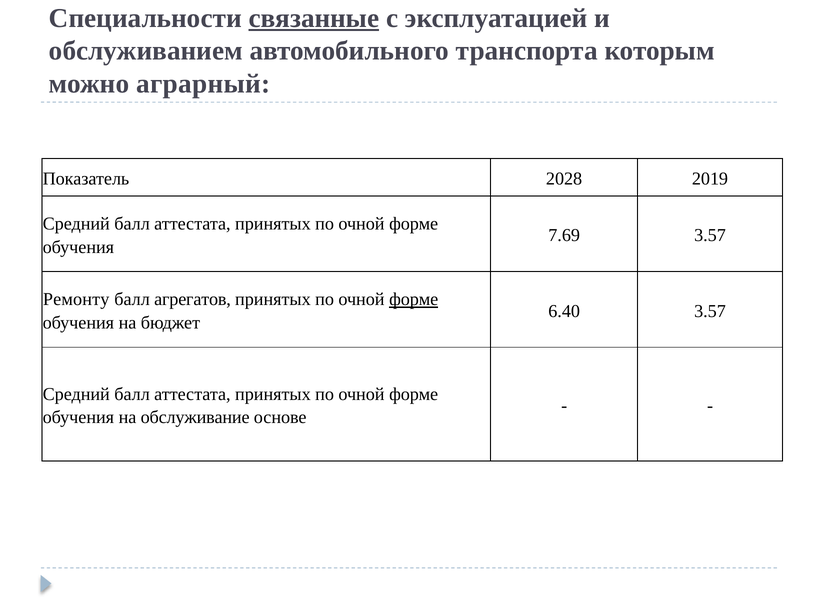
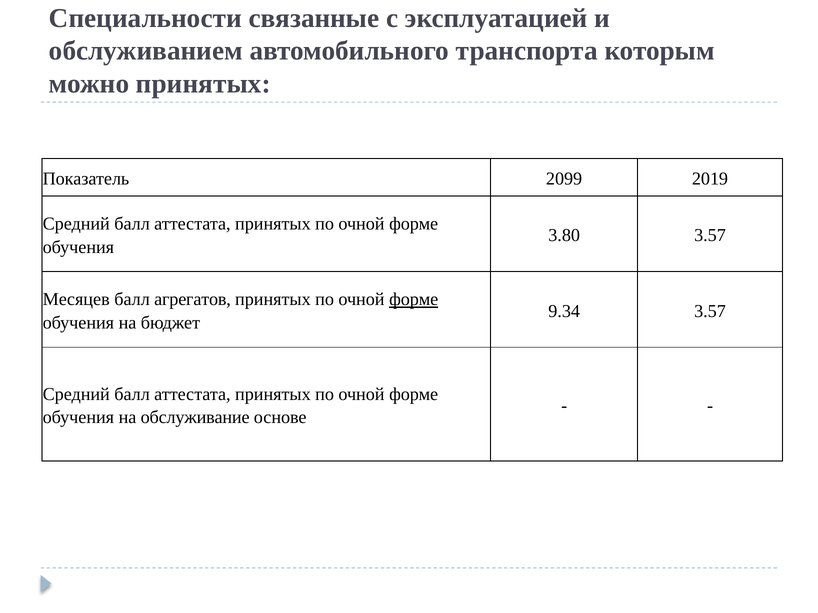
связанные underline: present -> none (314, 18)
можно аграрный: аграрный -> принятых (203, 84)
2028: 2028 -> 2099 (564, 179)
7.69: 7.69 -> 3.80 (564, 236)
Ремонту: Ремонту -> Месяцев (76, 300)
6.40: 6.40 -> 9.34 (564, 311)
